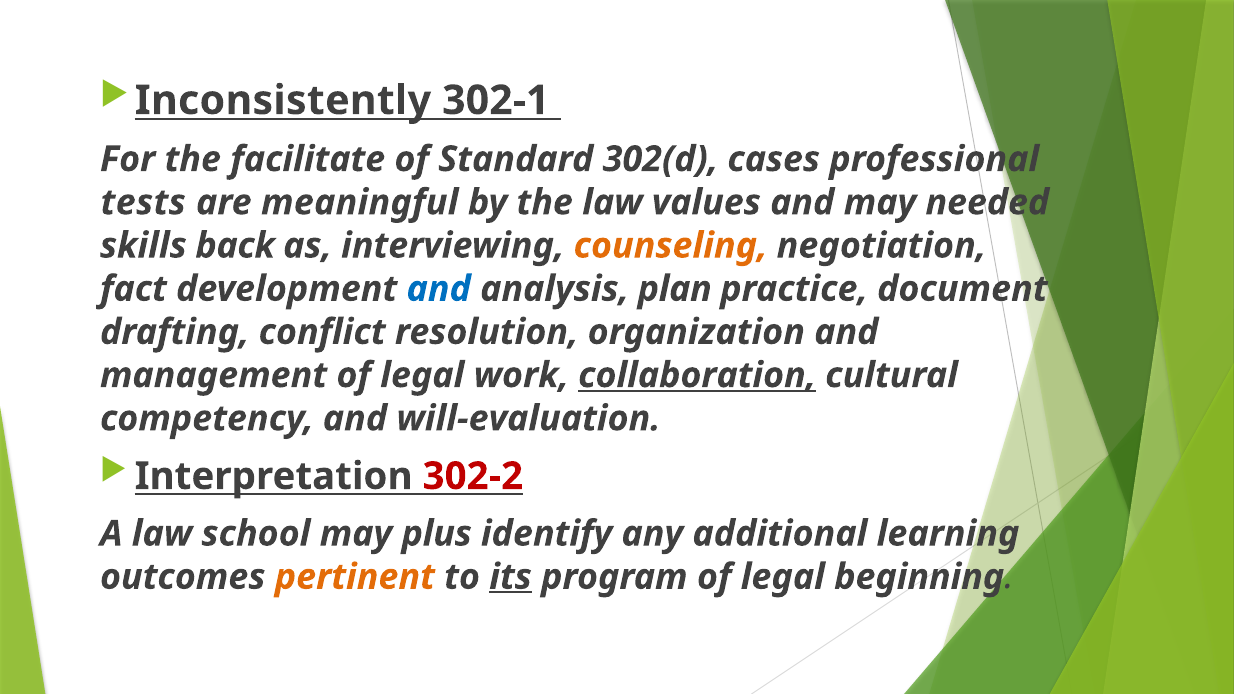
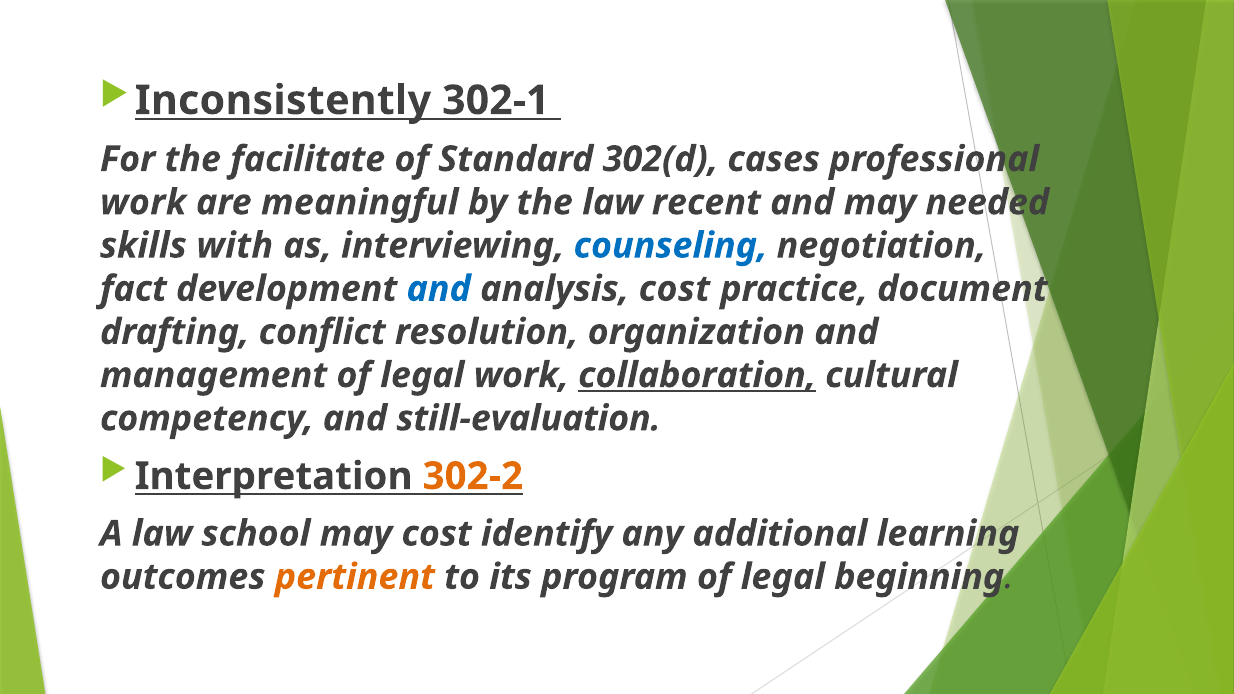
tests: tests -> work (143, 203)
values: values -> recent (706, 203)
back: back -> with (235, 246)
counseling colour: orange -> blue (670, 246)
analysis plan: plan -> cost (674, 289)
will-evaluation: will-evaluation -> still-evaluation (529, 419)
302-2 colour: red -> orange (473, 476)
may plus: plus -> cost (437, 534)
its underline: present -> none (511, 577)
